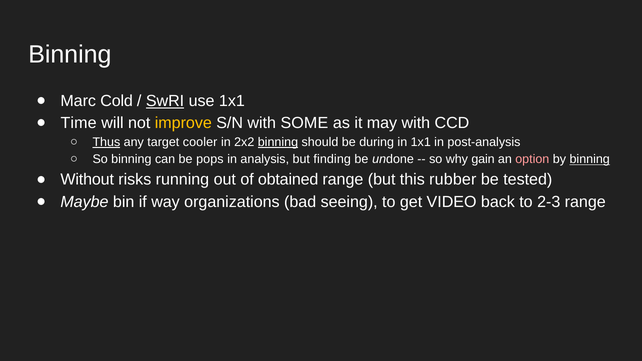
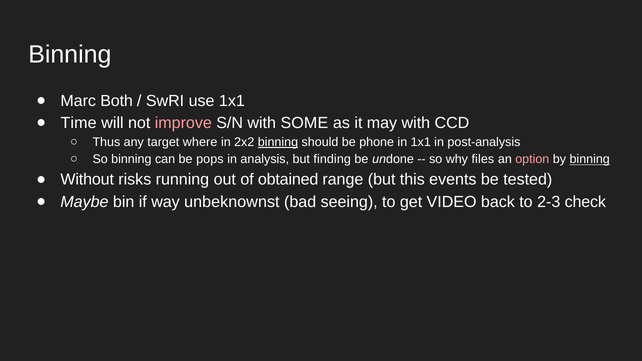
Cold: Cold -> Both (117, 101)
SwRI underline: present -> none (165, 101)
improve colour: yellow -> pink (183, 123)
Thus underline: present -> none (106, 142)
cooler: cooler -> where (200, 142)
during: during -> phone (377, 142)
gain: gain -> files (483, 159)
rubber: rubber -> events (453, 180)
organizations: organizations -> unbeknownst (232, 202)
2-3 range: range -> check (585, 202)
